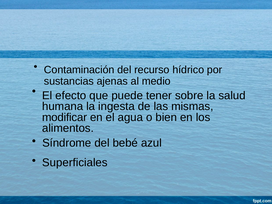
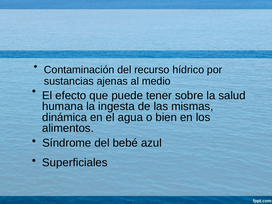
modificar: modificar -> dinámica (65, 117)
